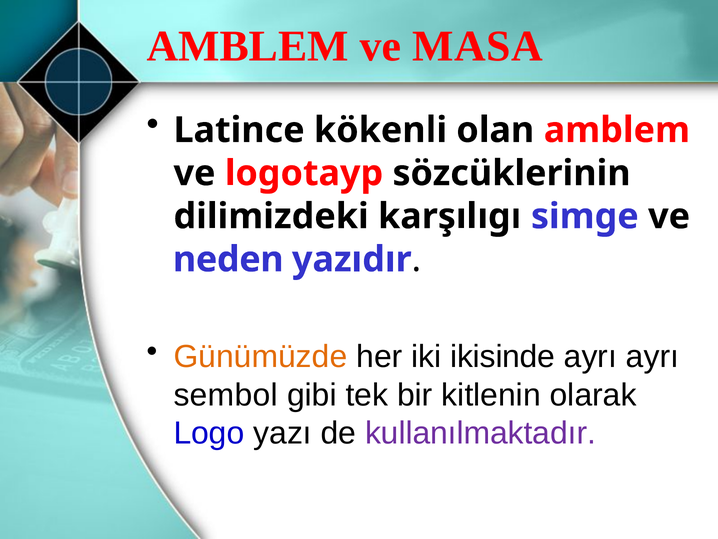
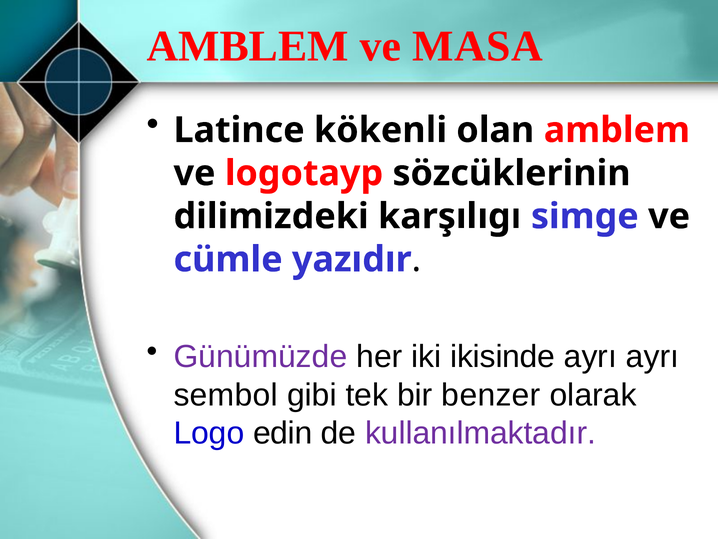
neden: neden -> cümle (228, 259)
Günümüzde colour: orange -> purple (260, 356)
kitlenin: kitlenin -> benzer (491, 395)
yazı: yazı -> edin (283, 433)
